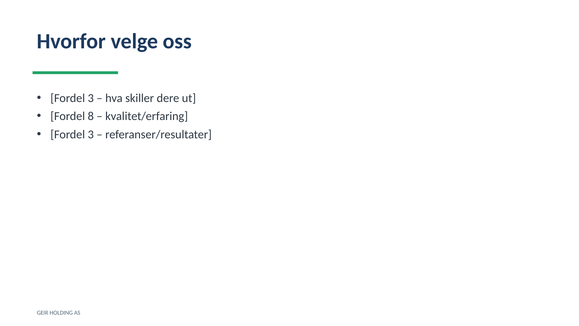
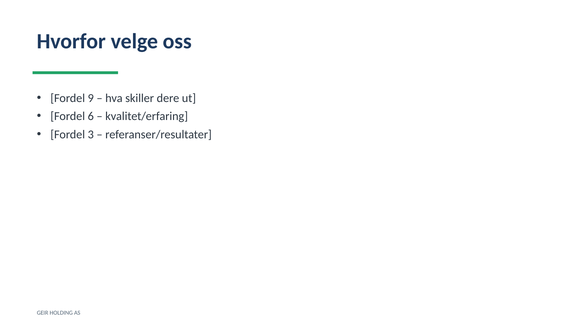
3: 3 -> 9 (91, 98)
8: 8 -> 6 (91, 116)
